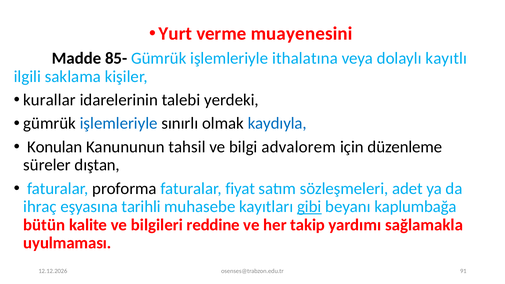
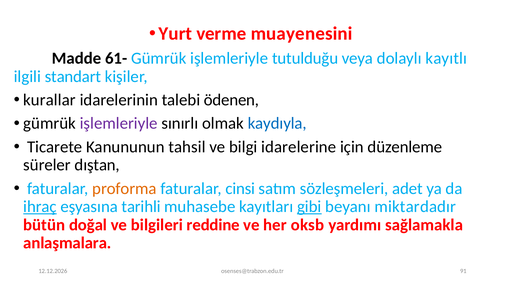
85-: 85- -> 61- (116, 58)
ithalatına: ithalatına -> tutulduğu (305, 58)
saklama: saklama -> standart (73, 77)
yerdeki: yerdeki -> ödenen (232, 100)
işlemleriyle colour: blue -> purple (119, 123)
Konulan: Konulan -> Ticarete (55, 147)
advalorem: advalorem -> idarelerine (299, 147)
proforma colour: black -> orange (124, 189)
fiyat: fiyat -> cinsi (240, 189)
ihraç underline: none -> present (40, 207)
kaplumbağa: kaplumbağa -> miktardadır (415, 207)
kalite: kalite -> doğal (88, 225)
takip: takip -> oksb (307, 225)
uyulmaması: uyulmaması -> anlaşmalara (67, 243)
